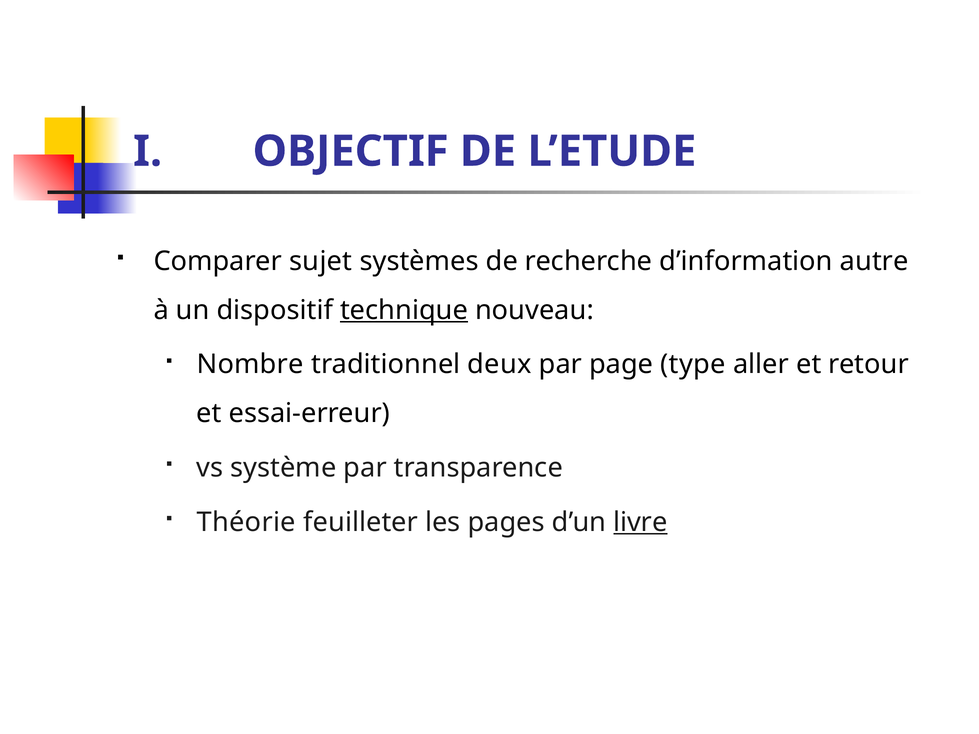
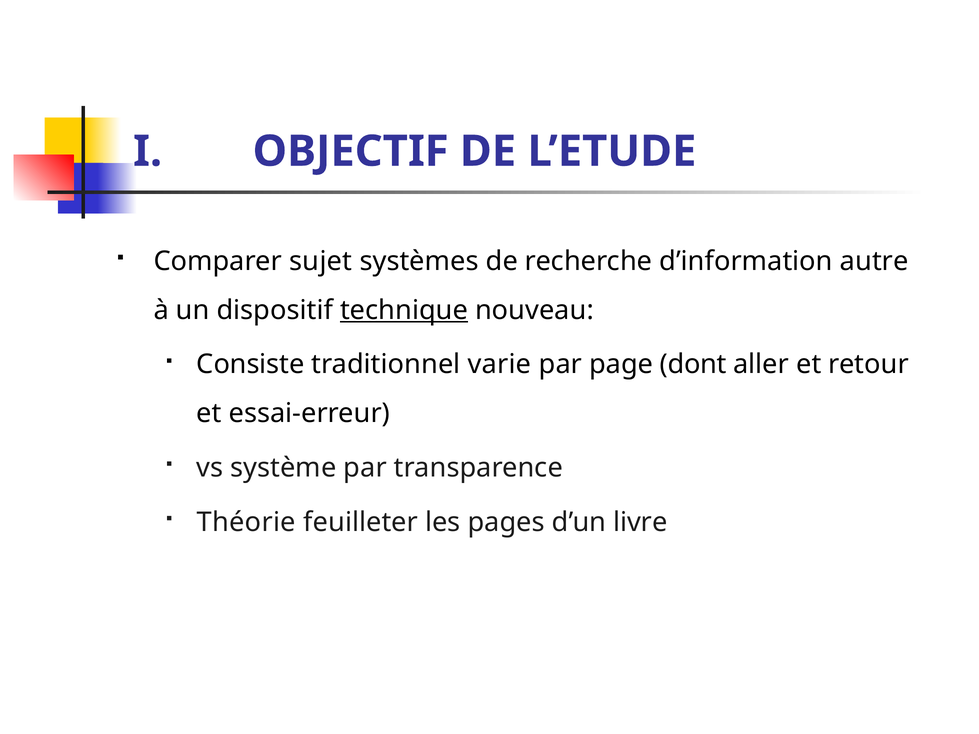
Nombre: Nombre -> Consiste (250, 365)
deux: deux -> varie (499, 365)
type: type -> dont (693, 365)
livre underline: present -> none (640, 522)
